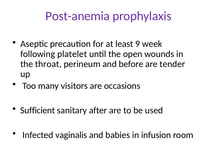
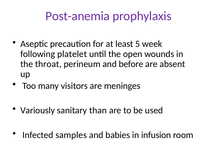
9: 9 -> 5 (138, 44)
tender: tender -> absent (172, 64)
occasions: occasions -> meninges (122, 86)
Sufficient: Sufficient -> Variously (38, 110)
after: after -> than (98, 110)
vaginalis: vaginalis -> samples (71, 135)
